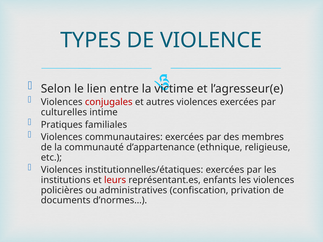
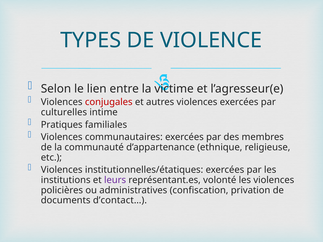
leurs colour: red -> purple (115, 180)
enfants: enfants -> volonté (220, 180)
d’normes…: d’normes… -> d’contact… (120, 201)
